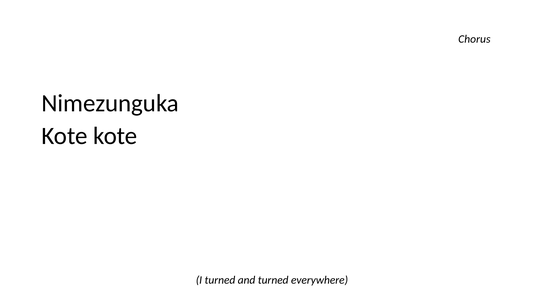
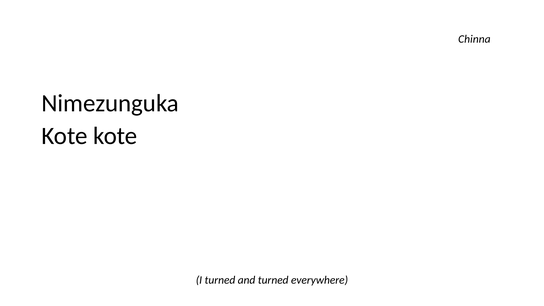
Chorus: Chorus -> Chinna (474, 39)
